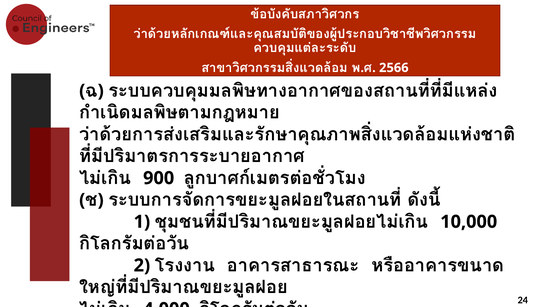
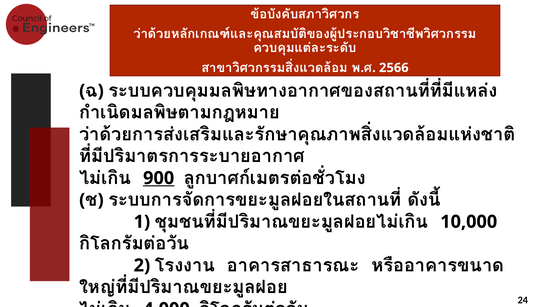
900 underline: none -> present (159, 178)
